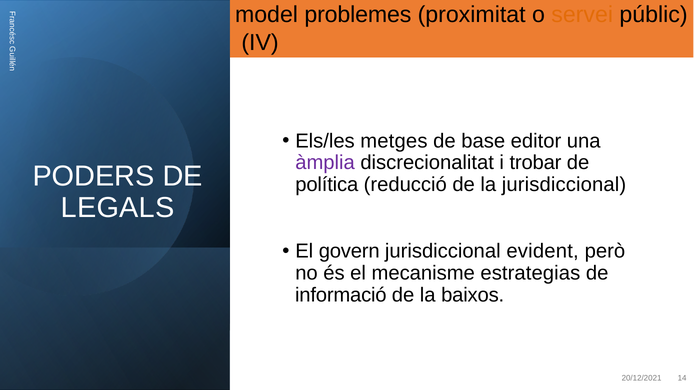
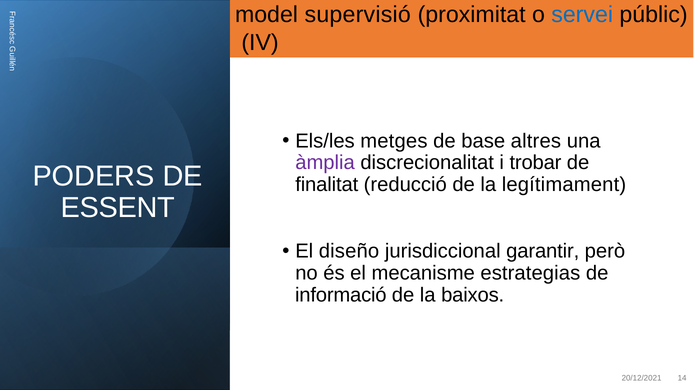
problemes: problemes -> supervisió (358, 15)
servei colour: orange -> blue (582, 15)
editor: editor -> altres (536, 141)
política: política -> finalitat (327, 185)
la jurisdiccional: jurisdiccional -> legítimament (564, 185)
LEGALS: LEGALS -> ESSENT (118, 208)
govern: govern -> diseño (349, 252)
evident: evident -> garantir (543, 252)
